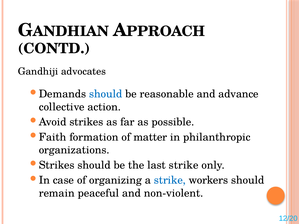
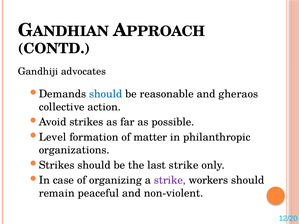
advance: advance -> gheraos (238, 94)
Faith: Faith -> Level (53, 137)
strike colour: blue -> purple (170, 180)
